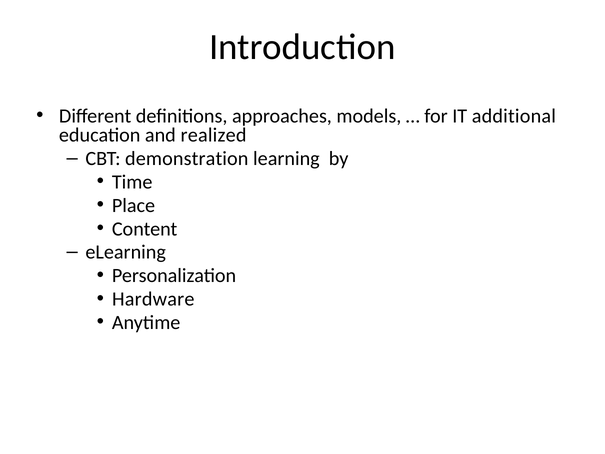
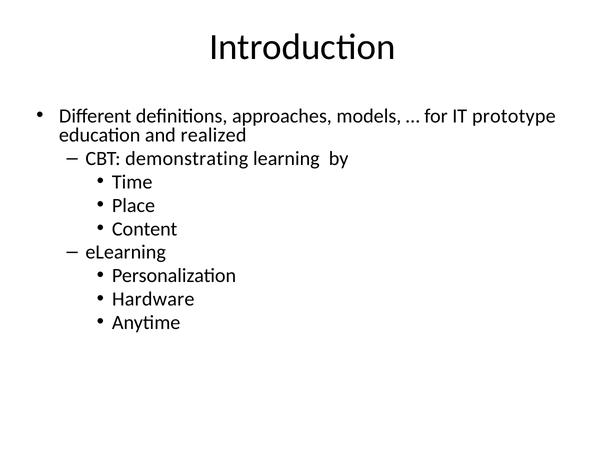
additional: additional -> prototype (514, 116)
demonstration: demonstration -> demonstrating (187, 159)
